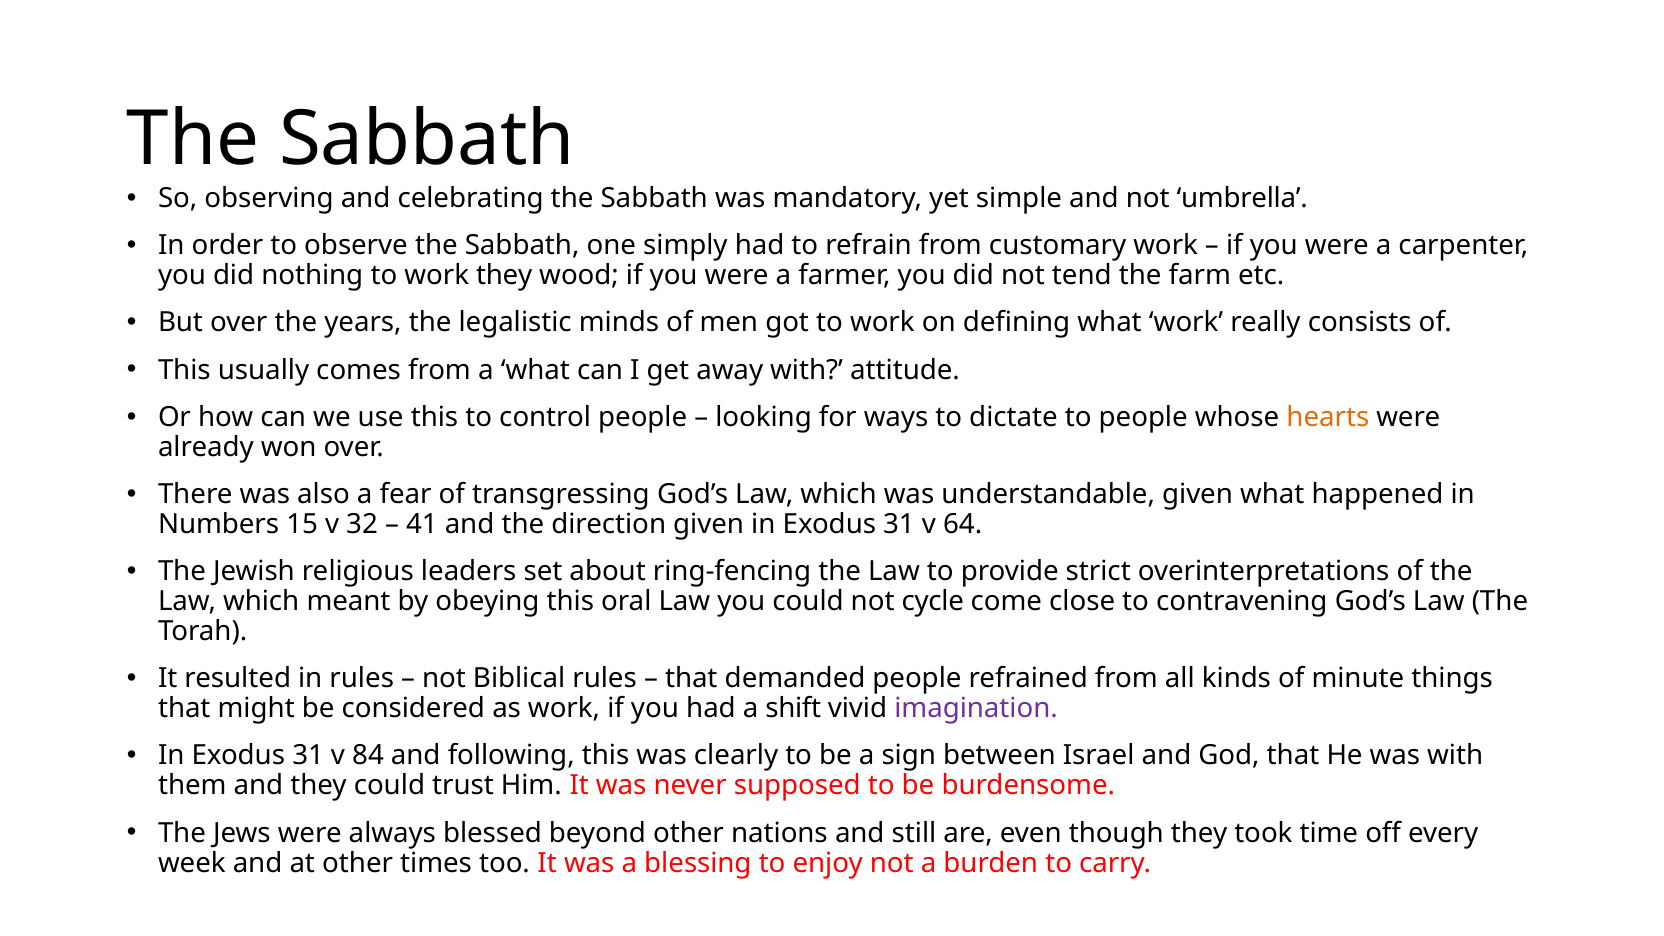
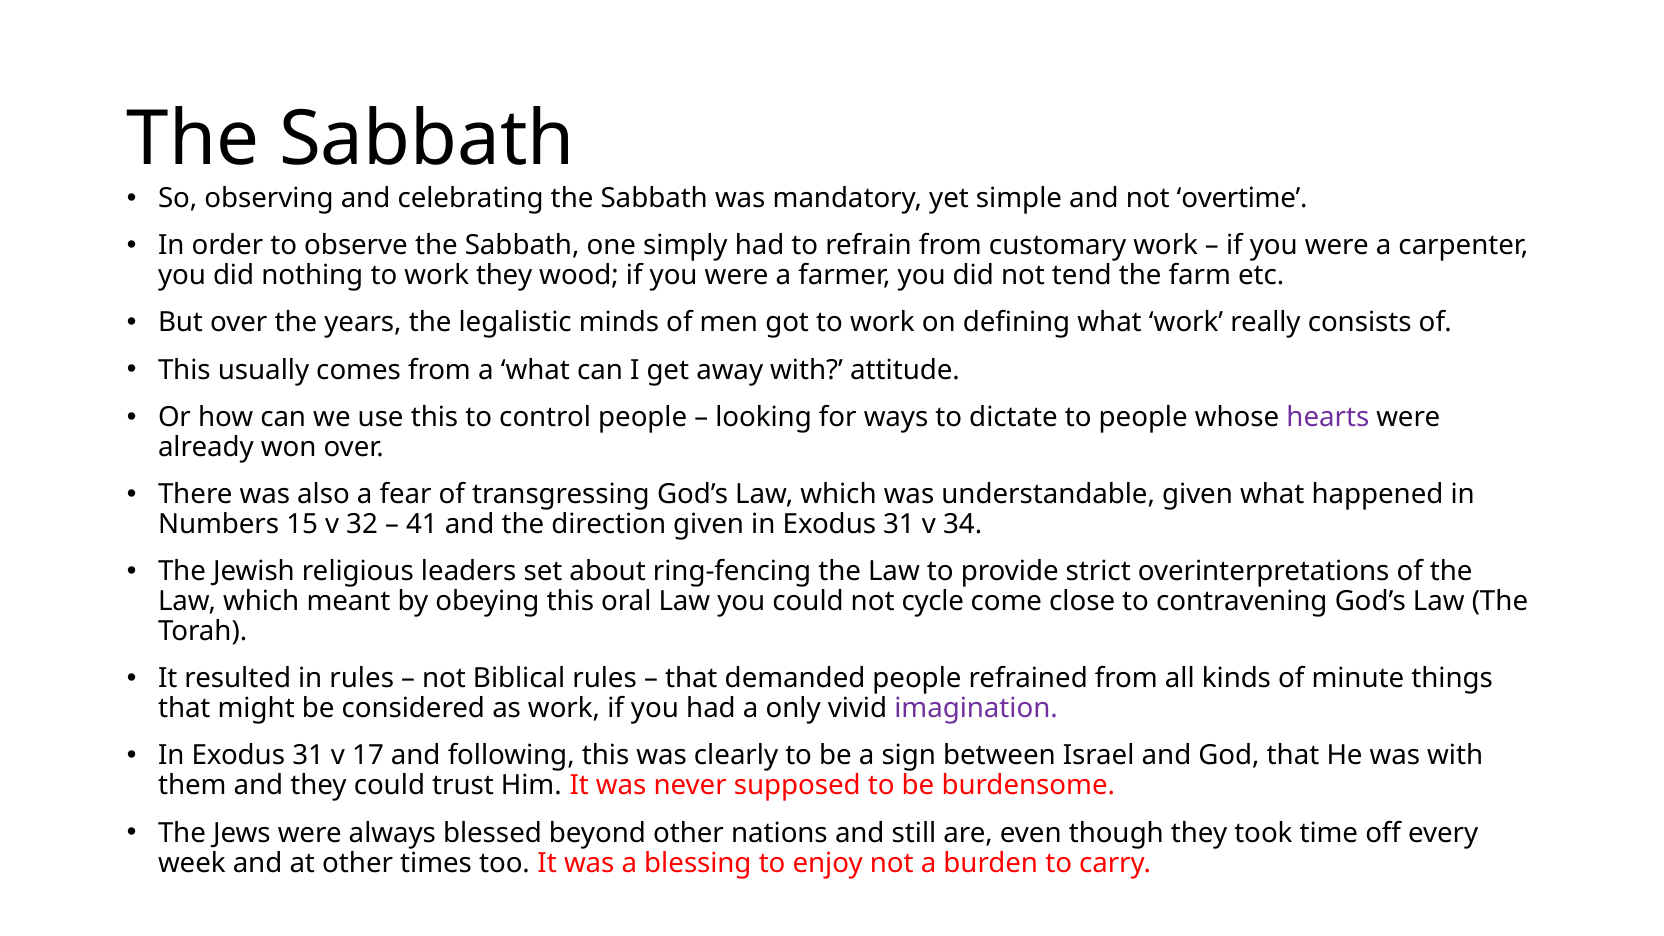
umbrella: umbrella -> overtime (1242, 198)
hearts colour: orange -> purple (1328, 417)
64: 64 -> 34 (963, 524)
shift: shift -> only (793, 709)
84: 84 -> 17 (368, 756)
